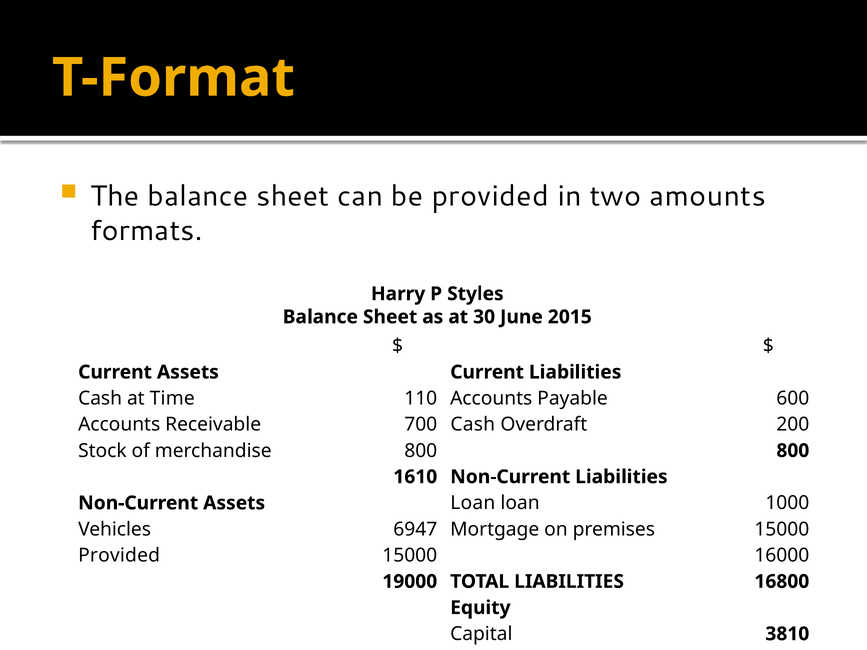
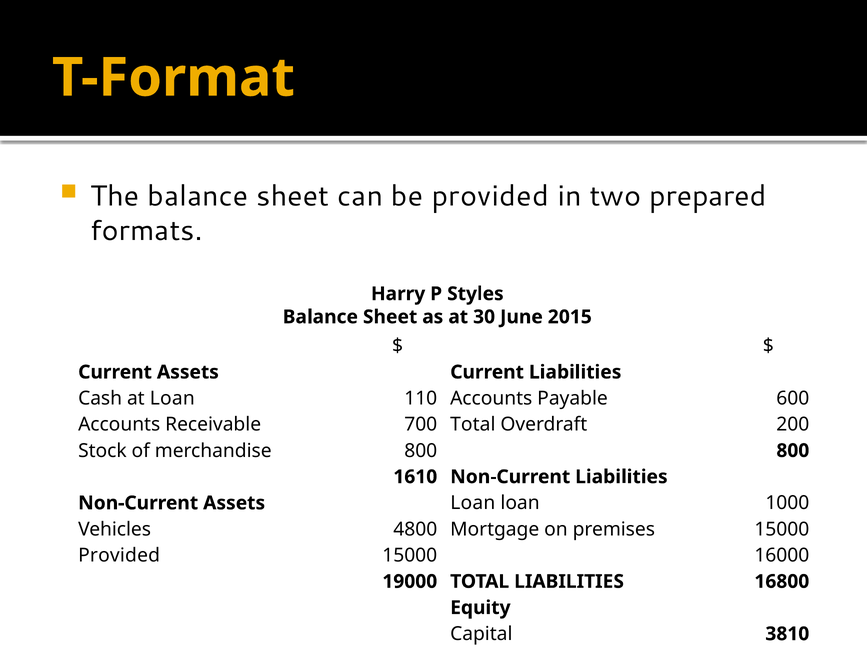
amounts: amounts -> prepared (708, 196)
at Time: Time -> Loan (172, 398)
700 Cash: Cash -> Total (473, 425)
6947: 6947 -> 4800 (415, 529)
